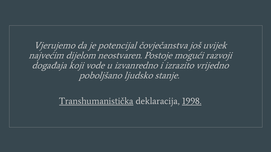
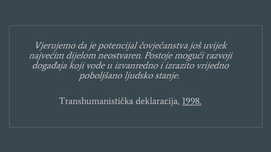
Transhumanistička underline: present -> none (96, 101)
